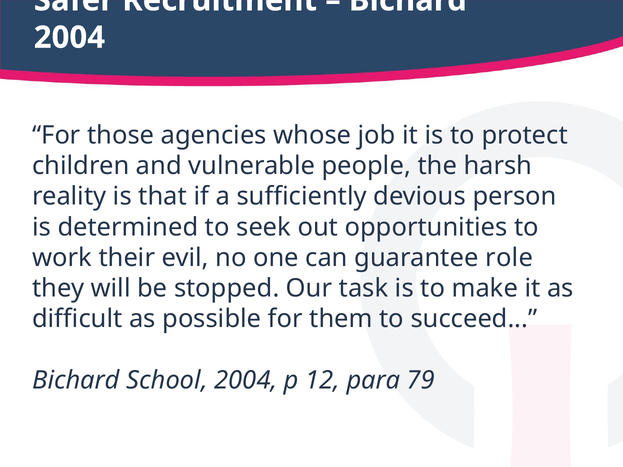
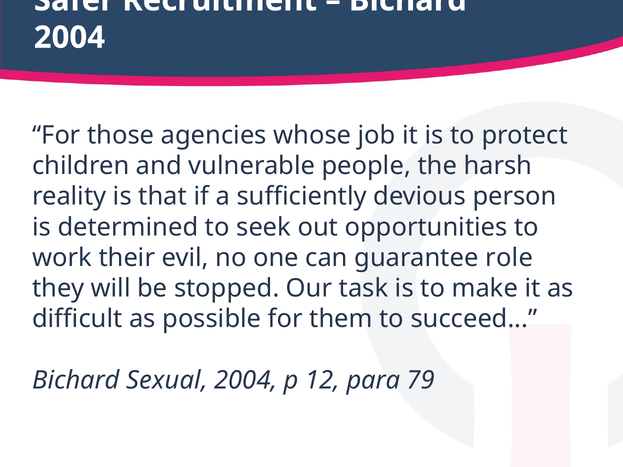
School: School -> Sexual (167, 381)
